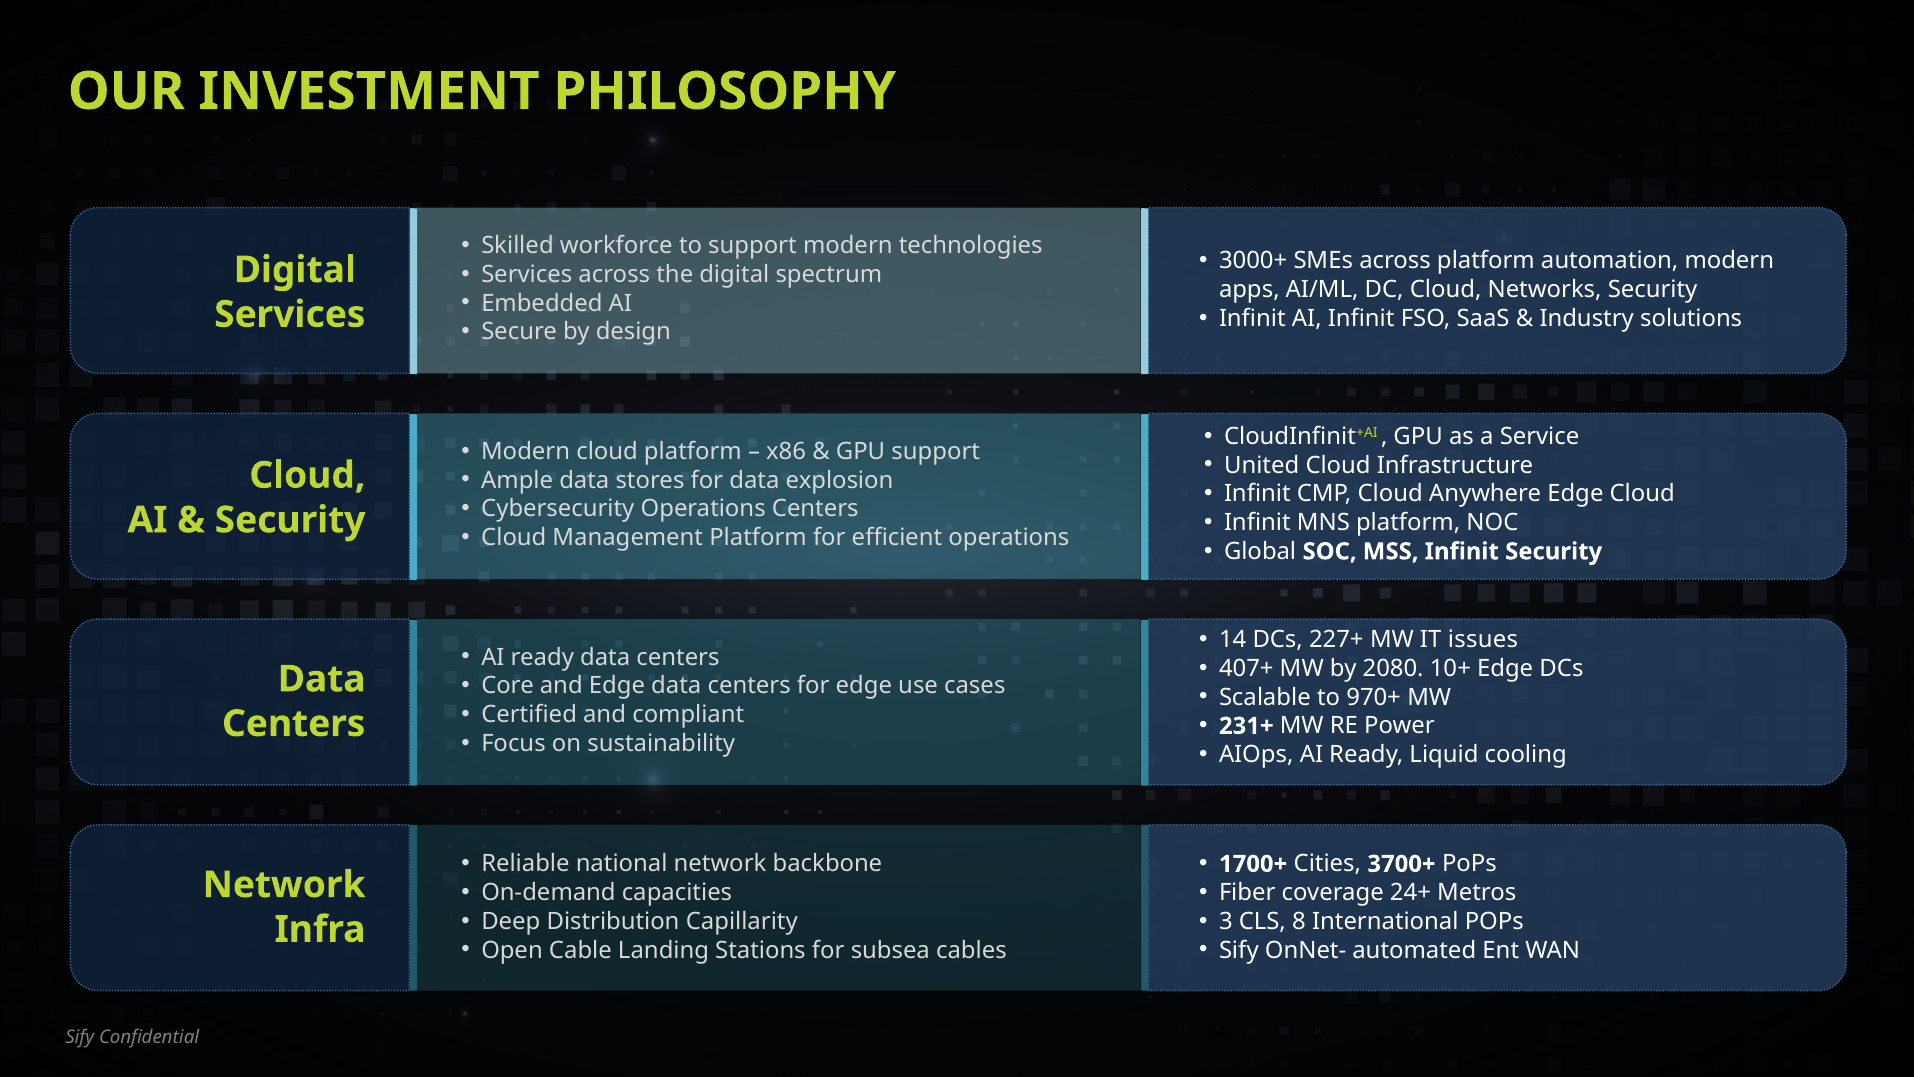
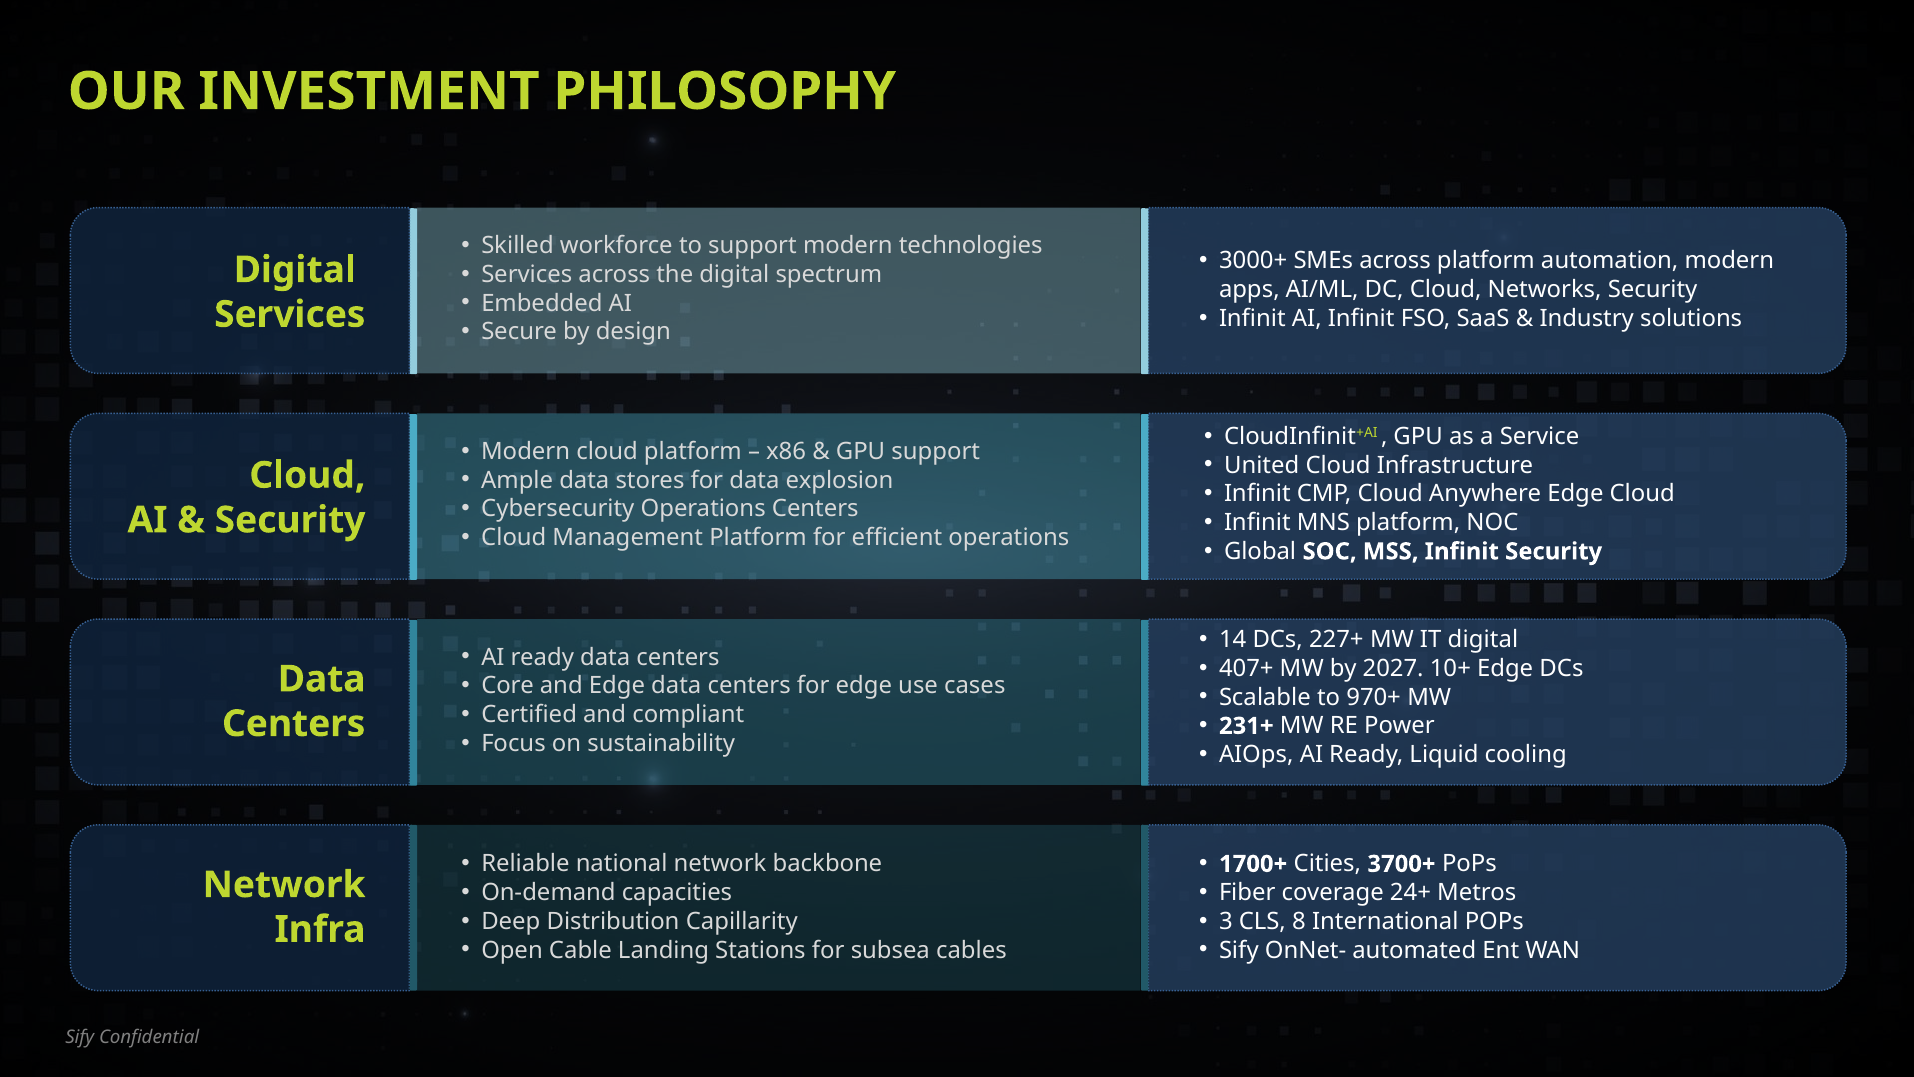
IT issues: issues -> digital (1483, 640)
2080: 2080 -> 2027 (1393, 668)
